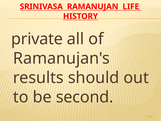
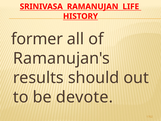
private: private -> former (37, 39)
second: second -> devote (84, 97)
